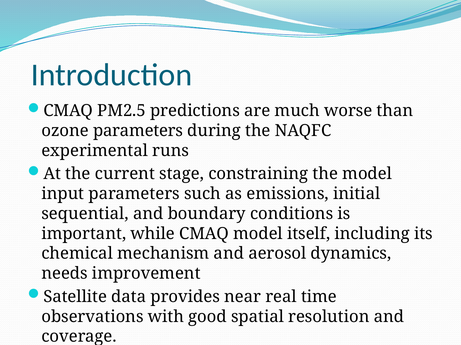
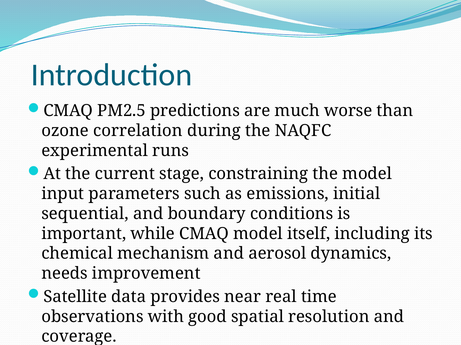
ozone parameters: parameters -> correlation (138, 131)
